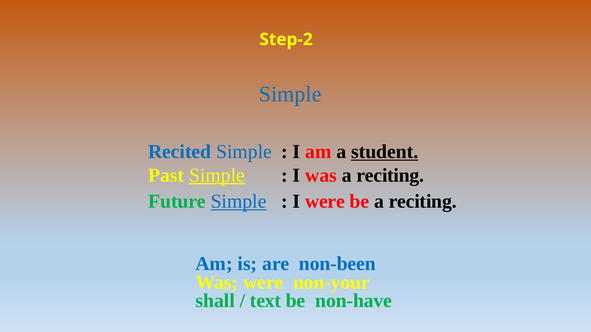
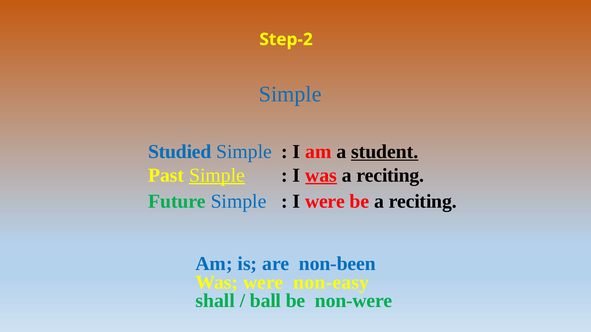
Recited: Recited -> Studied (180, 152)
was underline: none -> present (321, 175)
Simple underline: present -> none (239, 202)
non-your: non-your -> non-easy (331, 283)
text: text -> ball (266, 301)
non-have: non-have -> non-were (354, 301)
